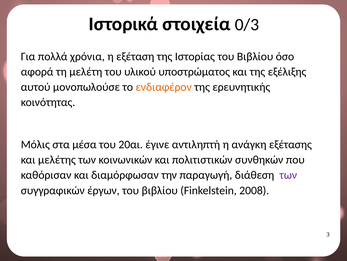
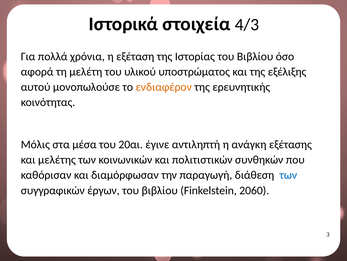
0/3: 0/3 -> 4/3 (247, 25)
των colour: purple -> blue (288, 175)
2008: 2008 -> 2060 (254, 190)
